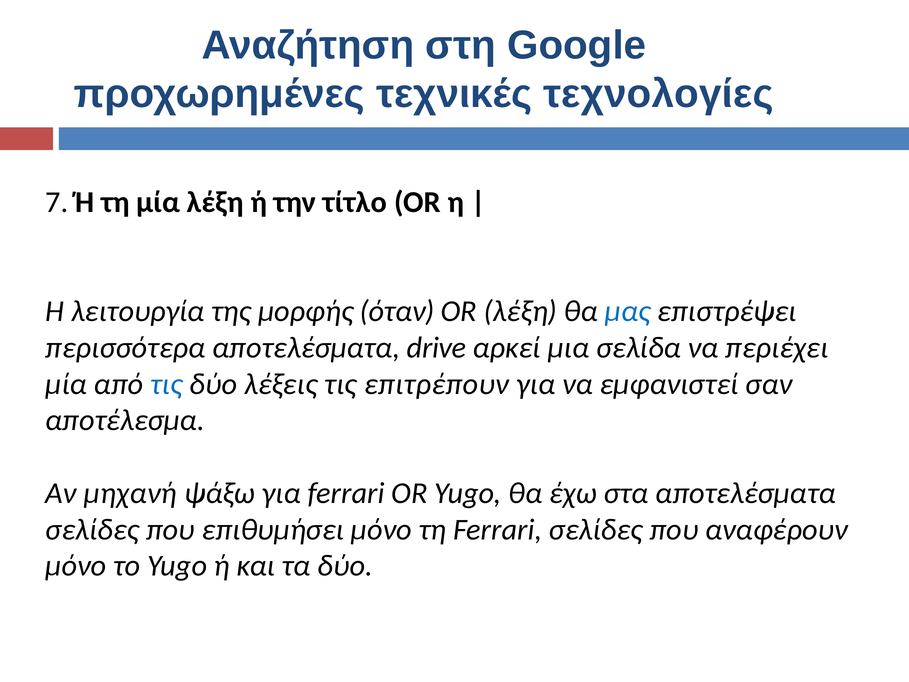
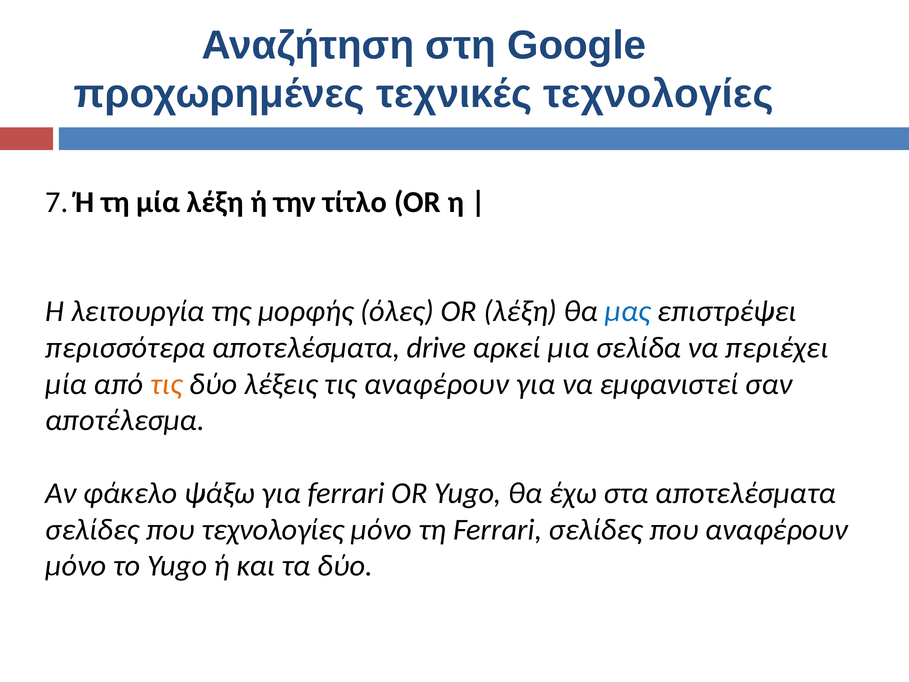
όταν: όταν -> όλες (397, 311)
τις colour: blue -> orange (166, 384)
τις επιτρέπουν: επιτρέπουν -> αναφέρουν (436, 384)
μηχανή: μηχανή -> φάκελο (130, 493)
που επιθυμήσει: επιθυμήσει -> τεχνολογίες (273, 529)
